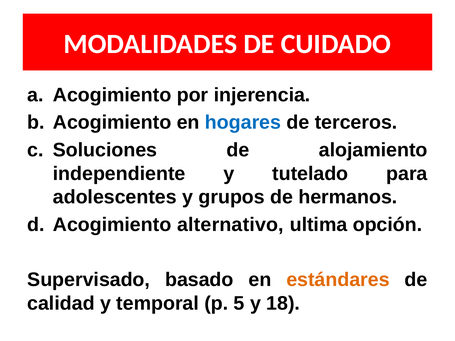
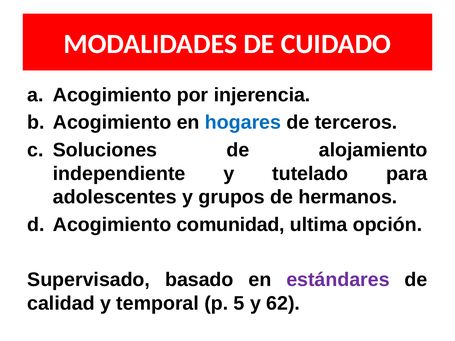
alternativo: alternativo -> comunidad (231, 225)
estándares colour: orange -> purple (338, 280)
18: 18 -> 62 (283, 303)
